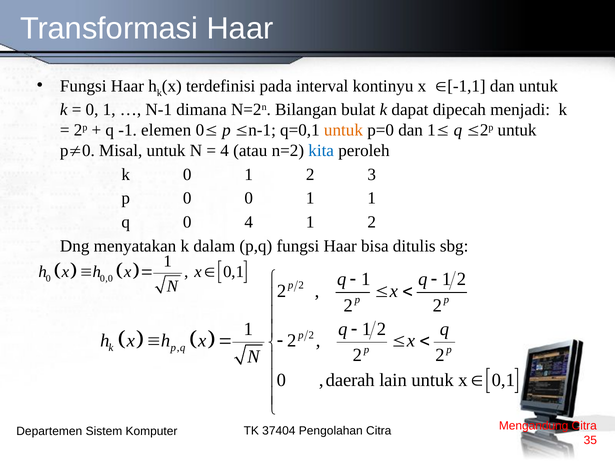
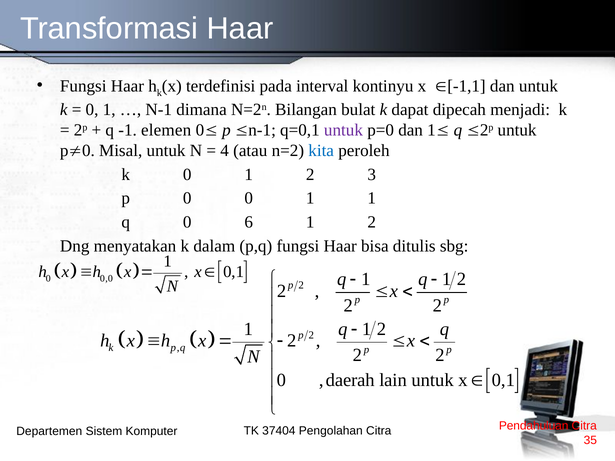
untuk colour: orange -> purple (343, 130)
0 4: 4 -> 6 (249, 222)
Mengandung: Mengandung -> Pendahuluan (534, 426)
